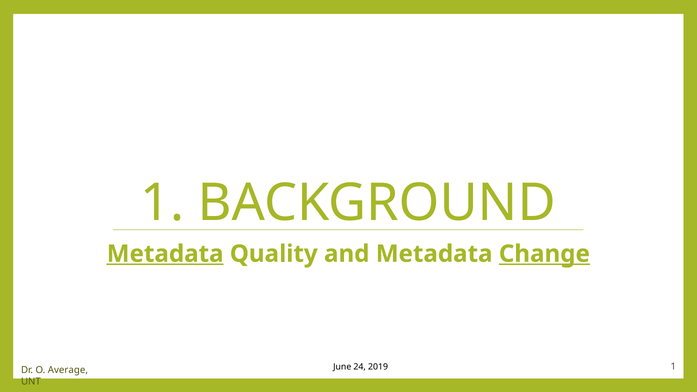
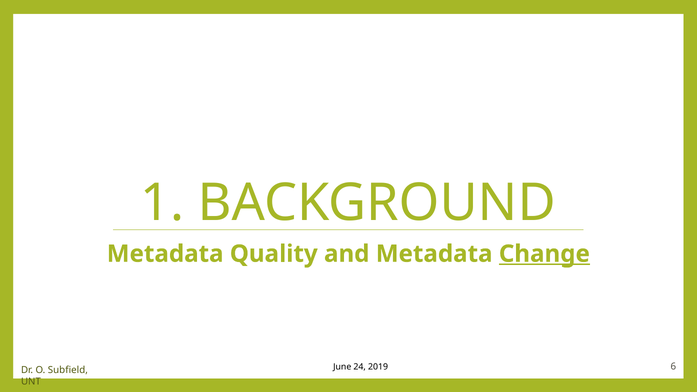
Metadata underline: present -> none (165, 254)
2019 1: 1 -> 6 (673, 367)
Average: Average -> Subfield (68, 370)
